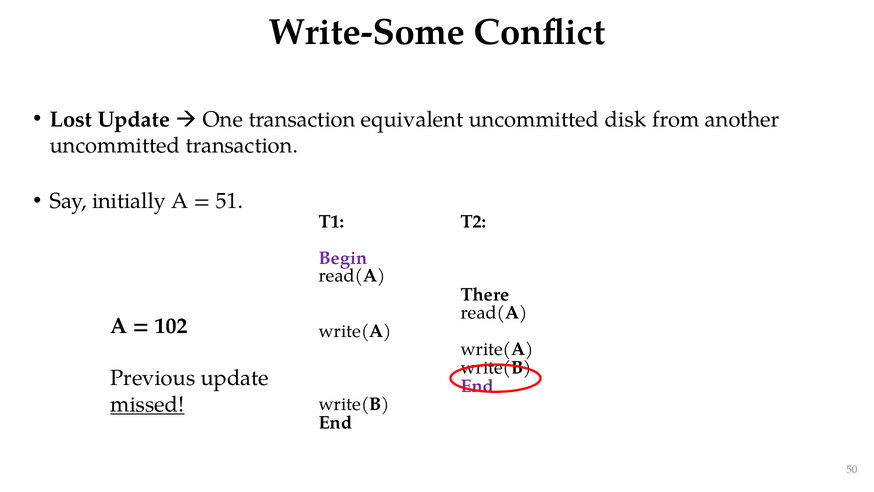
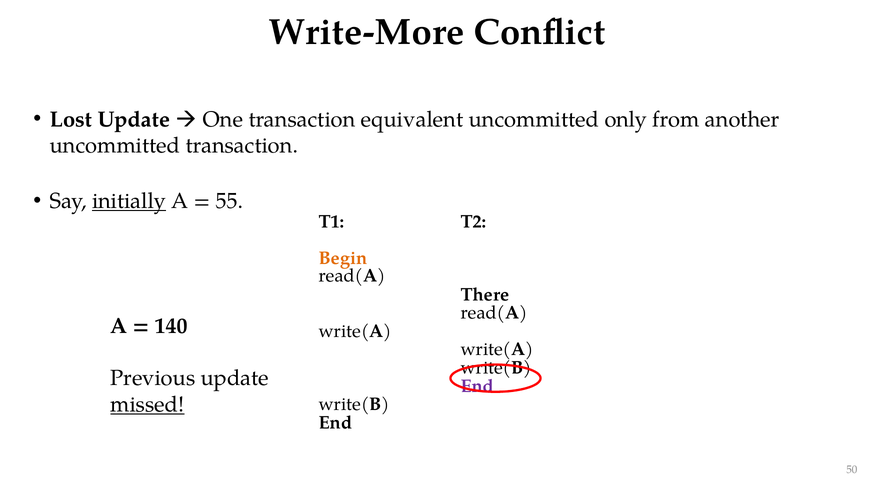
Write-Some: Write-Some -> Write-More (367, 32)
disk: disk -> only (626, 119)
initially underline: none -> present (129, 201)
51: 51 -> 55 (230, 201)
Begin colour: purple -> orange (343, 258)
102: 102 -> 140 (171, 326)
